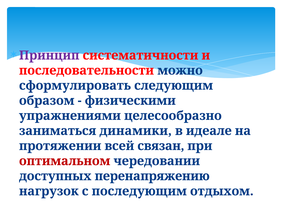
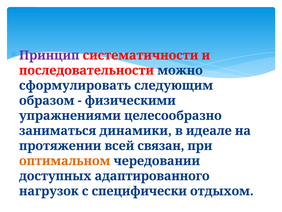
оптимальном colour: red -> orange (65, 161)
перенапряжению: перенапряжению -> адаптированного (152, 176)
последующим: последующим -> специфически (139, 191)
